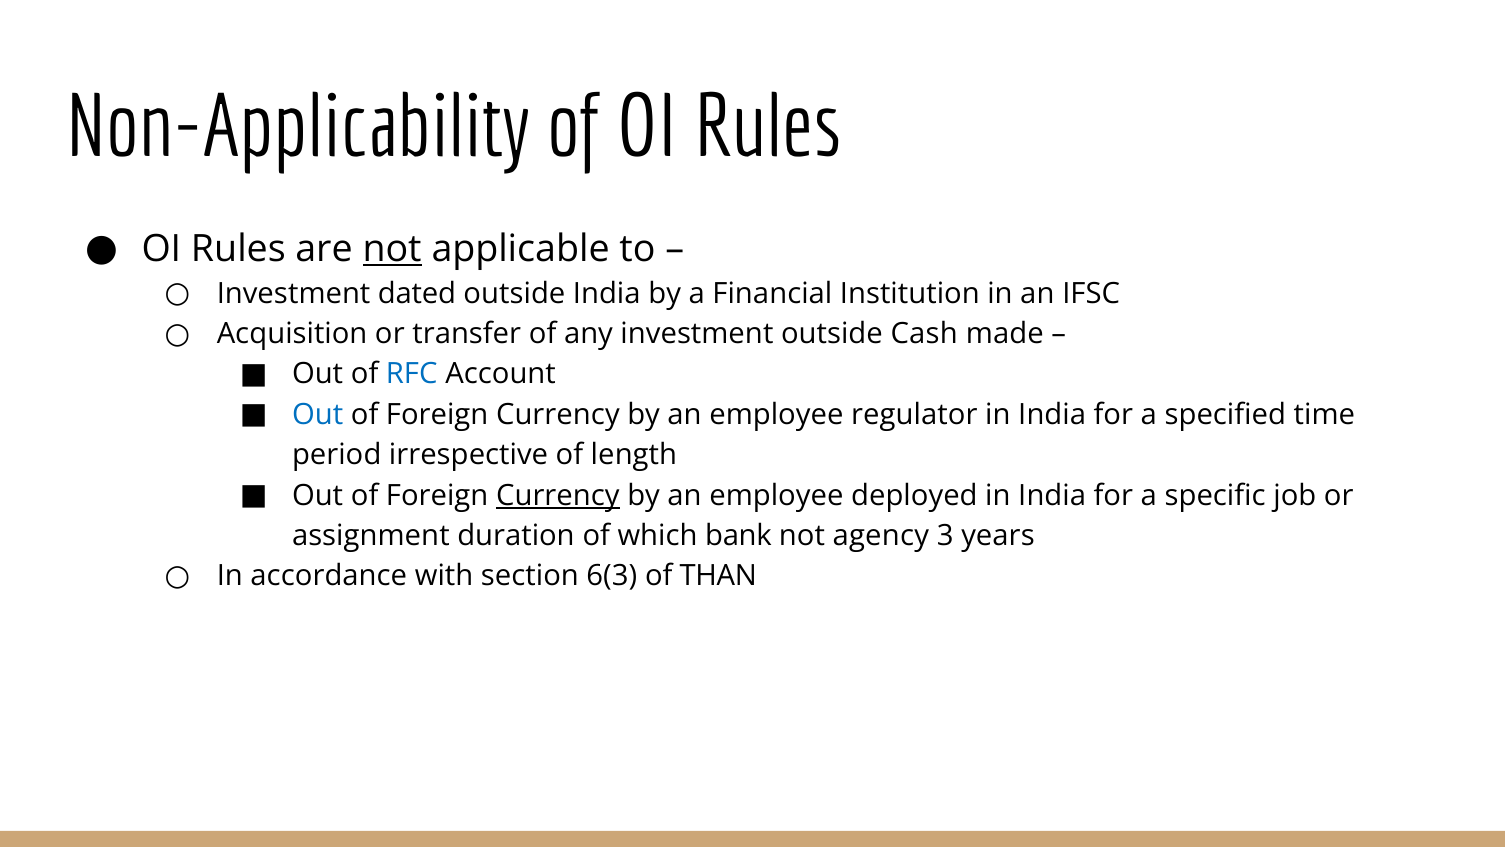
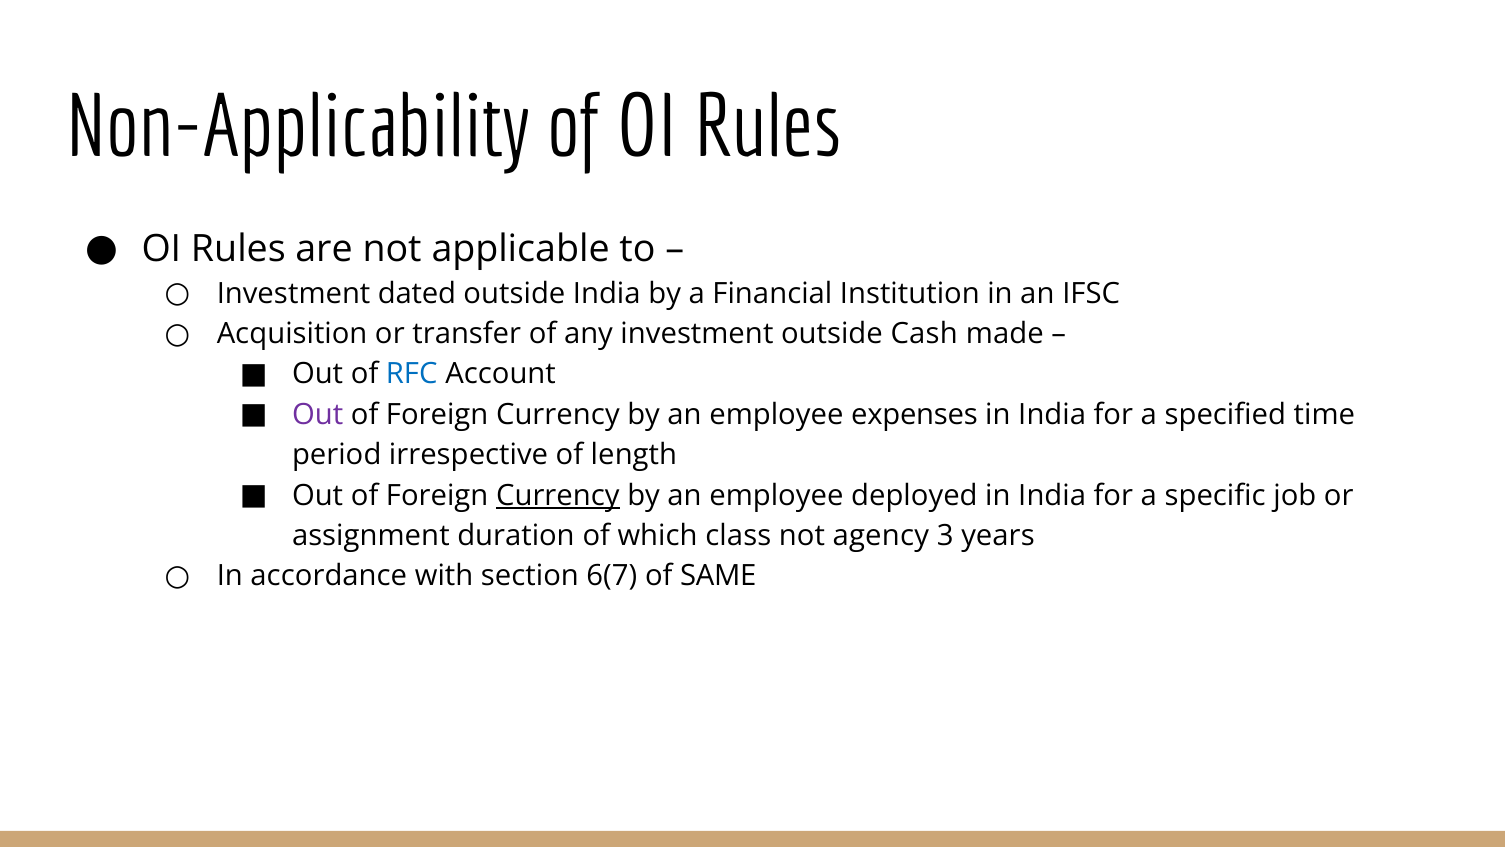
not underline: present -> none (392, 249)
Out colour: blue -> purple (318, 414)
regulator: regulator -> expenses (914, 414)
bank: bank -> class (738, 536)
6(3: 6(3 -> 6(7 (612, 576)
THAN: THAN -> SAME (718, 576)
